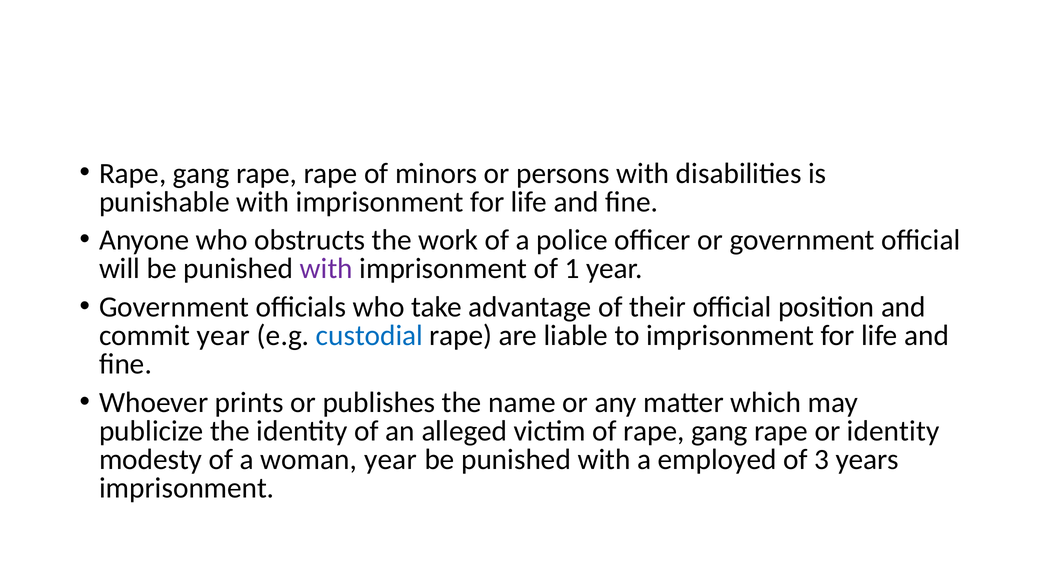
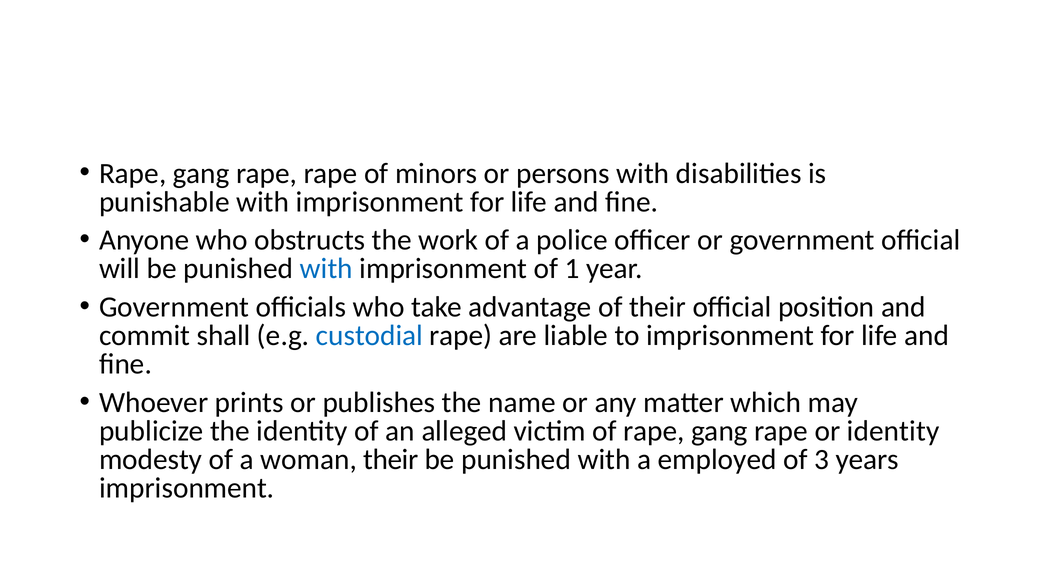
with colour: purple -> blue (326, 269)
commit year: year -> shall (224, 335)
woman year: year -> their (391, 459)
